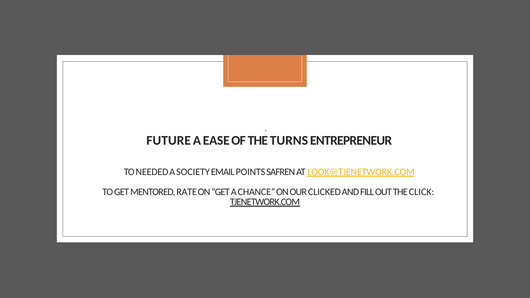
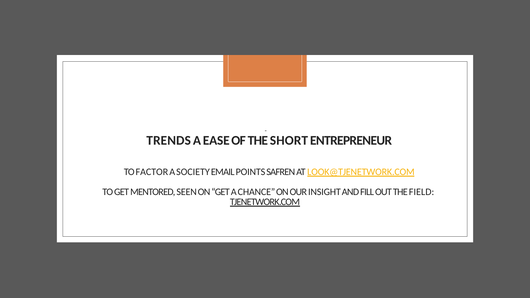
FUTURE: FUTURE -> TRENDS (169, 140)
TURNS: TURNS -> SHORT (289, 140)
NEEDED: NEEDED -> FACTOR (152, 172)
RATE: RATE -> SEEN (187, 192)
CLICKED: CLICKED -> INSIGHT (324, 192)
CLICK: CLICK -> FIELD (422, 192)
